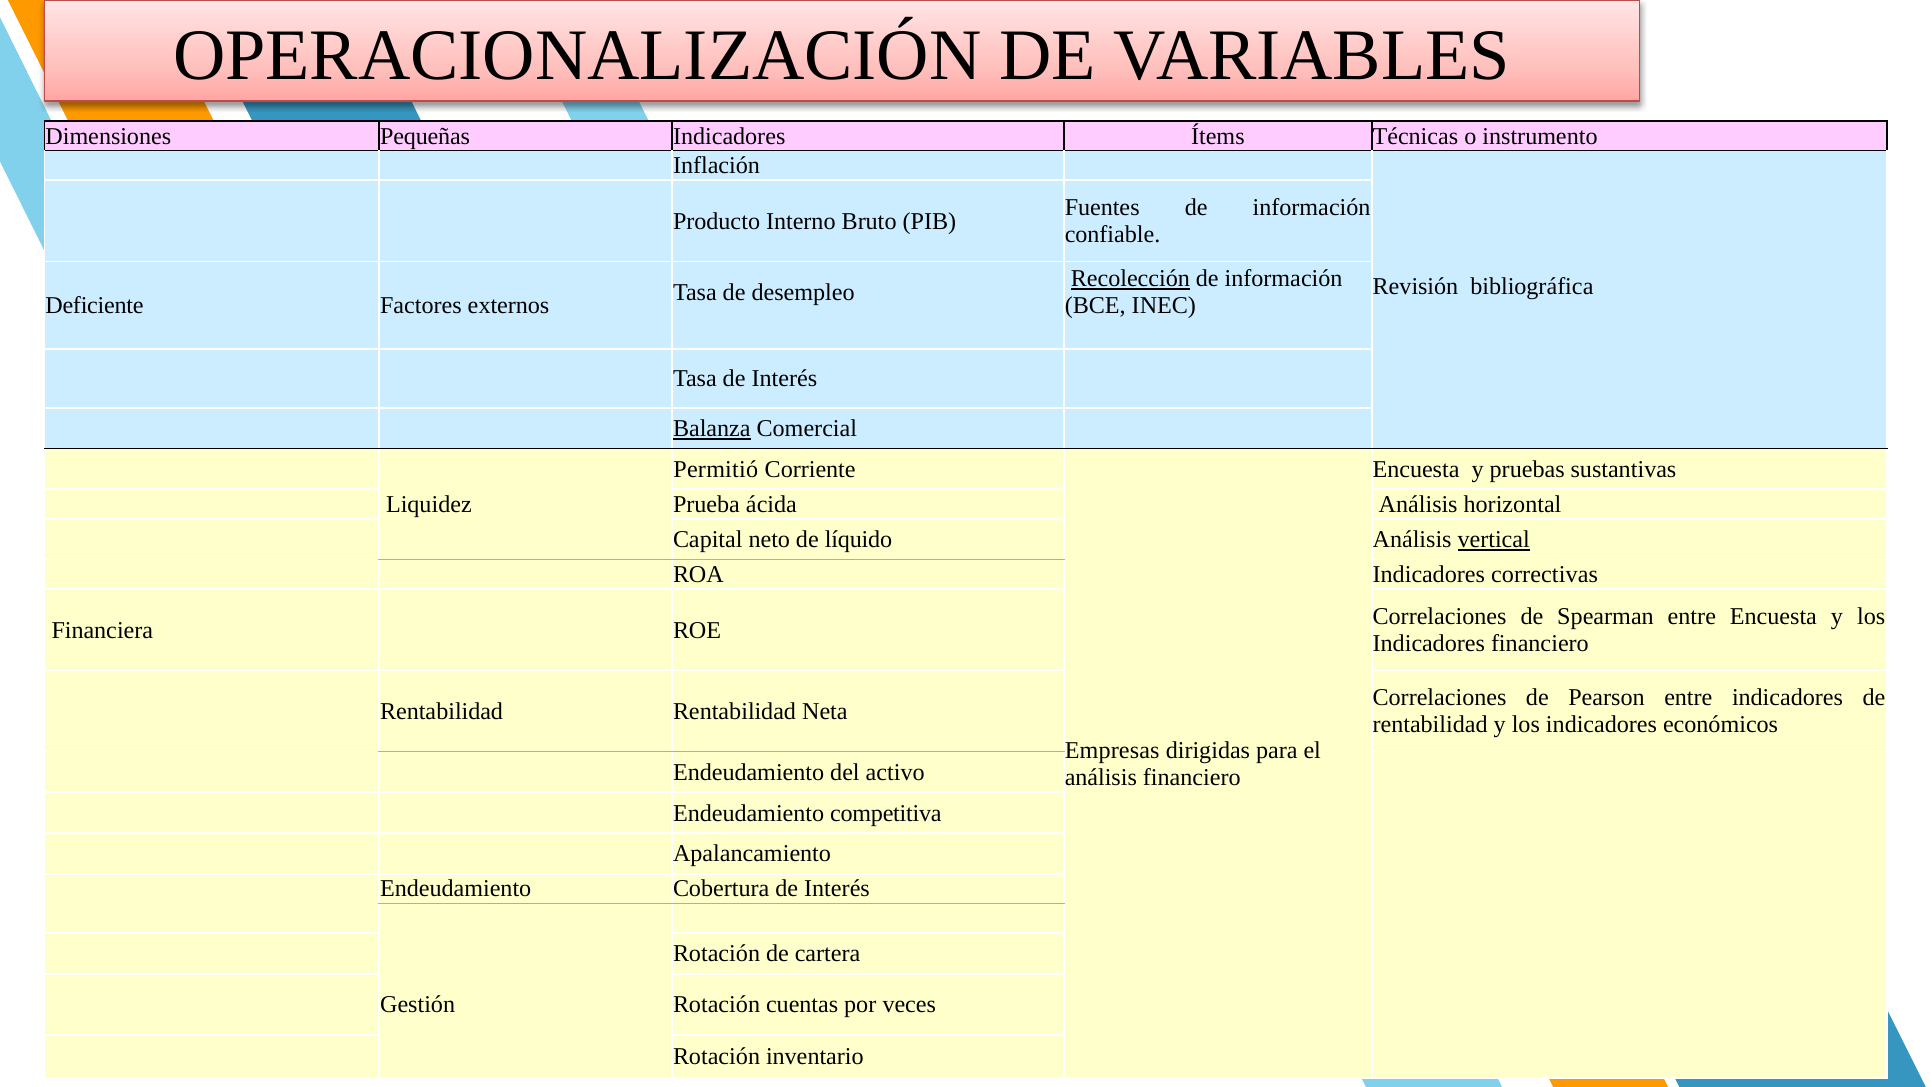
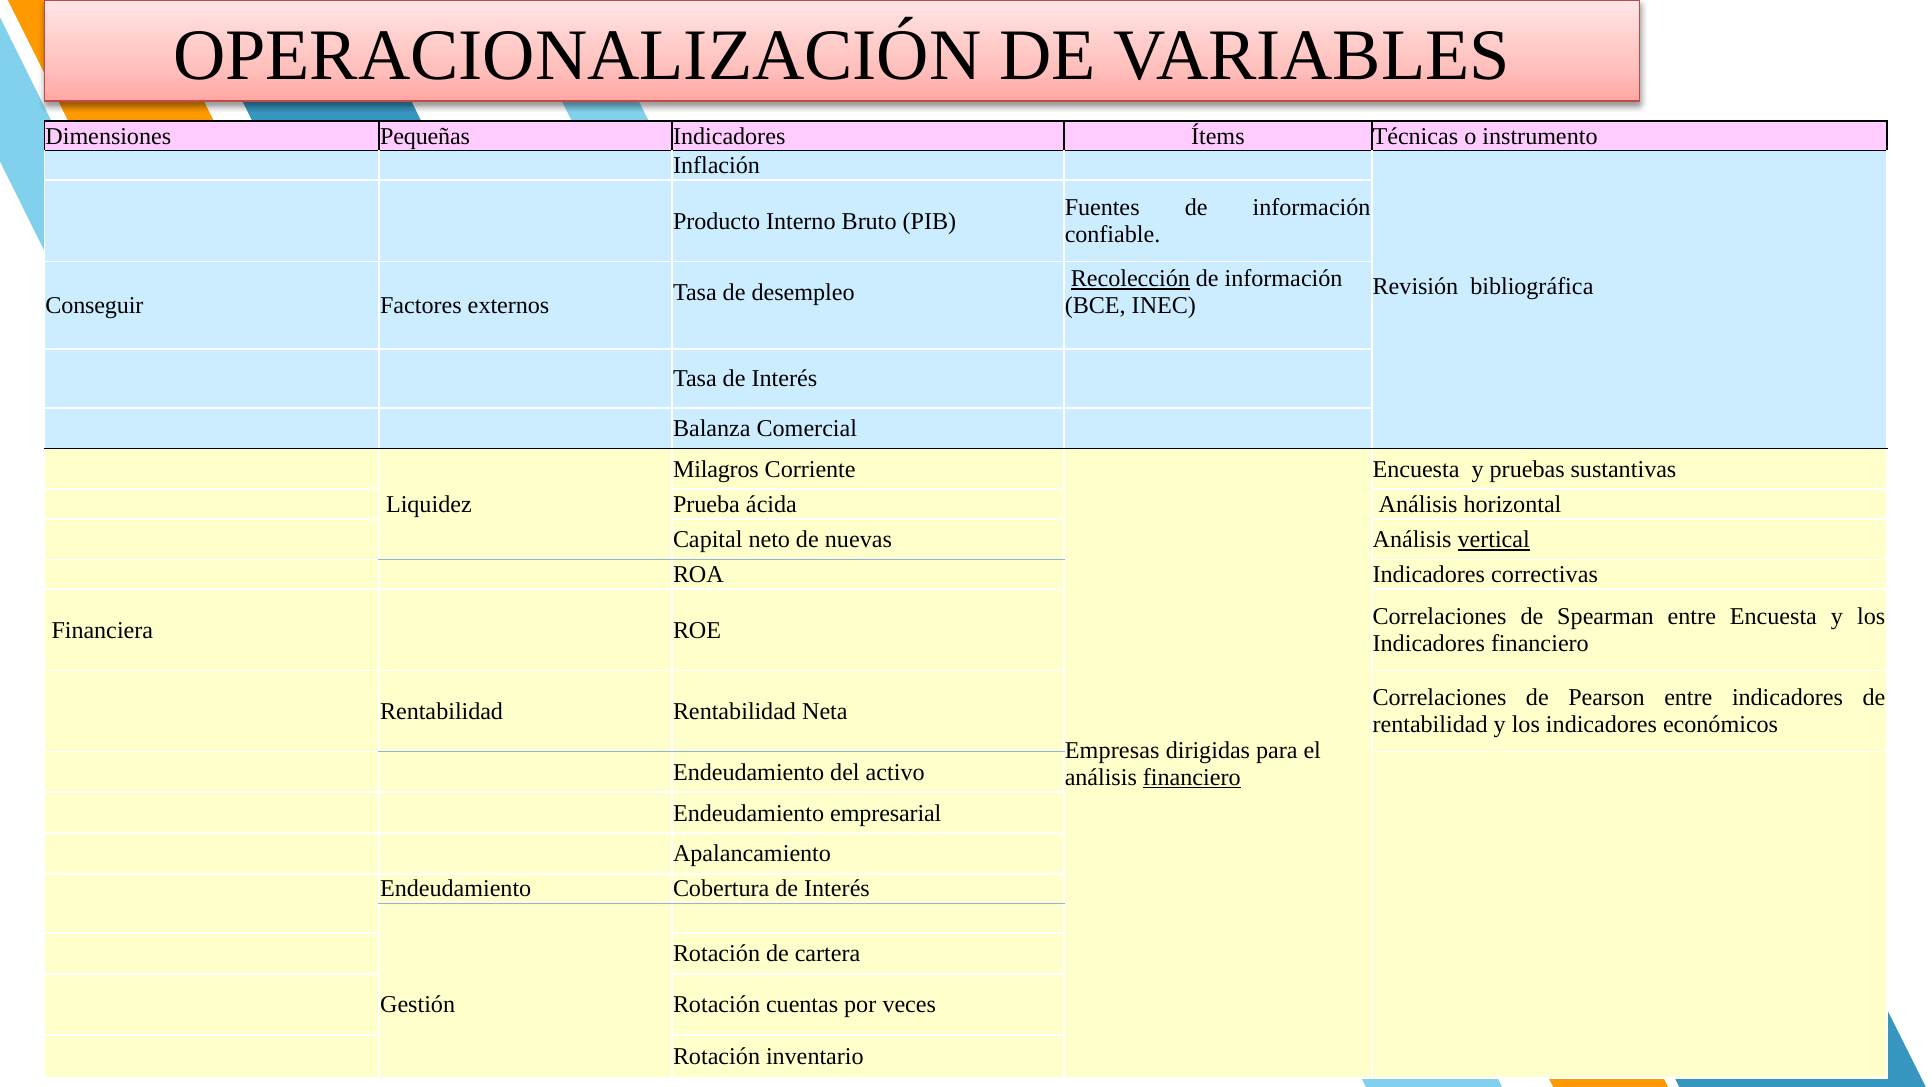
Deficiente: Deficiente -> Conseguir (94, 306)
Balanza underline: present -> none (712, 428)
Permitió: Permitió -> Milagros (716, 469)
líquido: líquido -> nuevas (858, 540)
financiero underline: none -> present (1192, 777)
competitiva: competitiva -> empresarial (886, 813)
